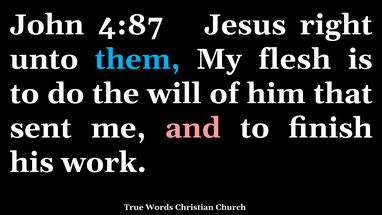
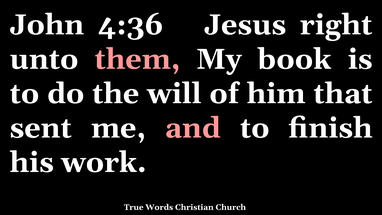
4:87: 4:87 -> 4:36 (130, 25)
them colour: light blue -> pink (137, 59)
flesh: flesh -> book (295, 59)
